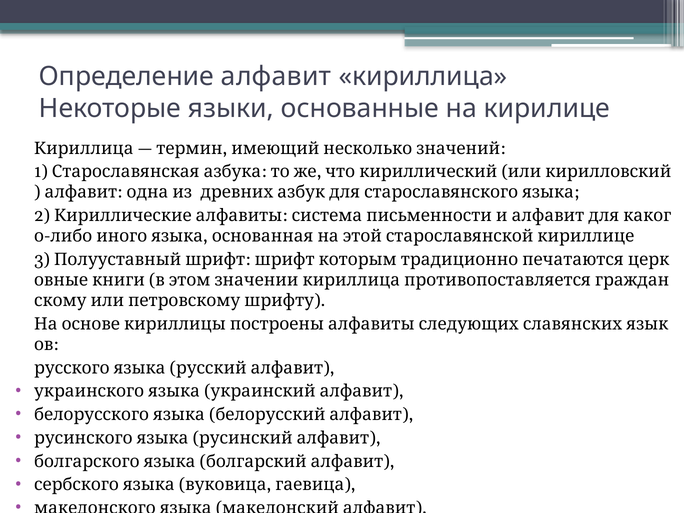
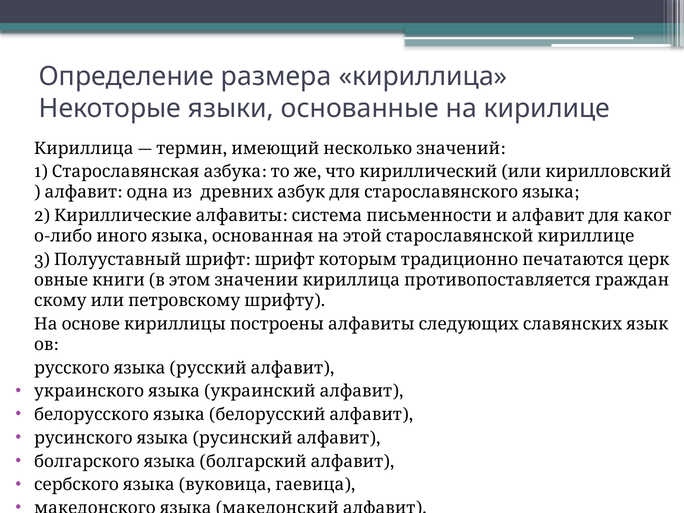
Определение алфавит: алфавит -> размера (276, 77)
